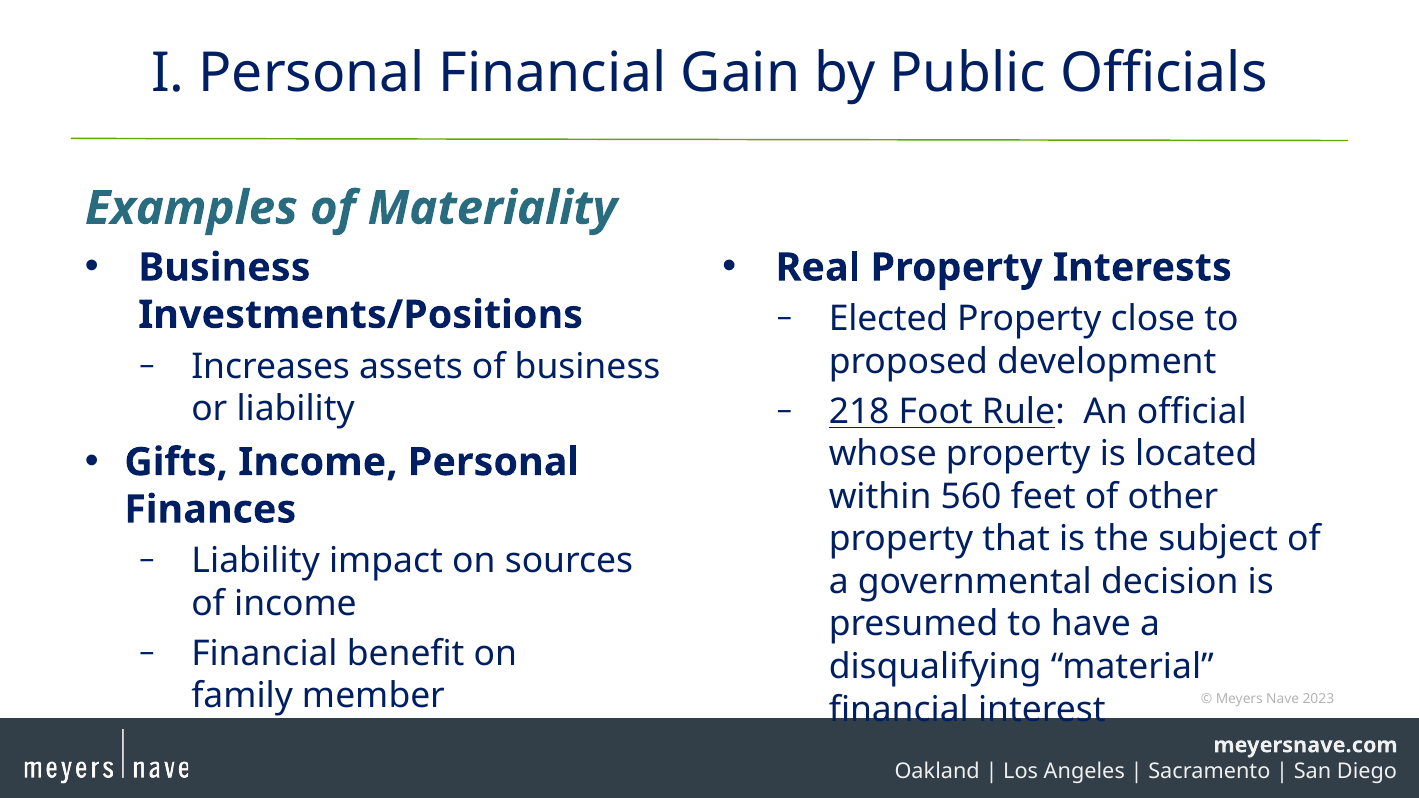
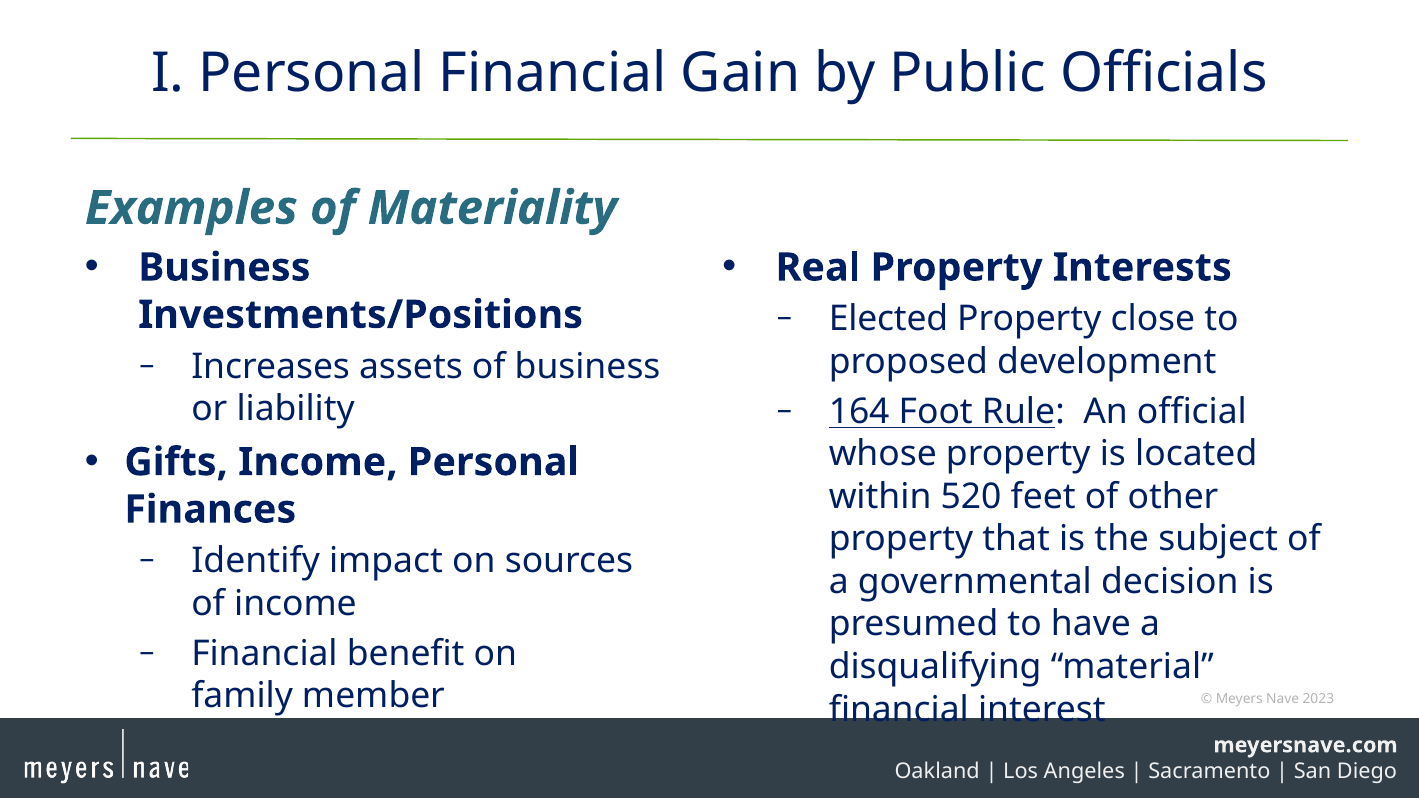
218: 218 -> 164 (859, 412)
560: 560 -> 520 (971, 497)
Liability: Liability -> Identify (256, 561)
